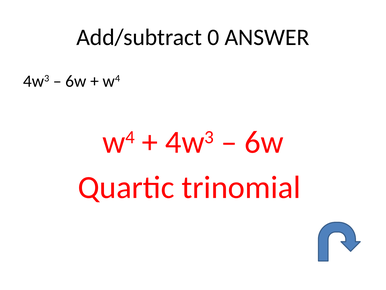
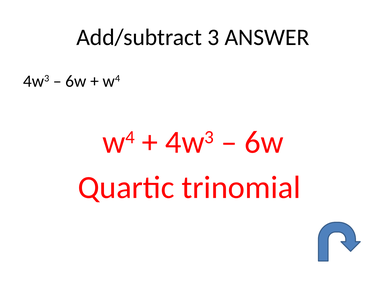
0: 0 -> 3 (213, 37)
